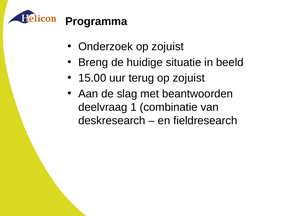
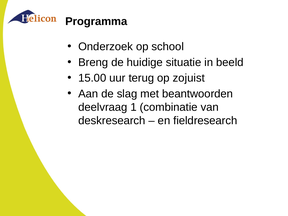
Onderzoek op zojuist: zojuist -> school (168, 47)
